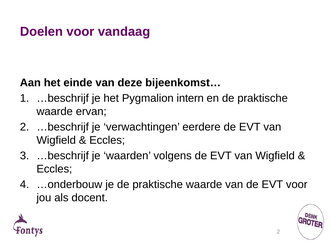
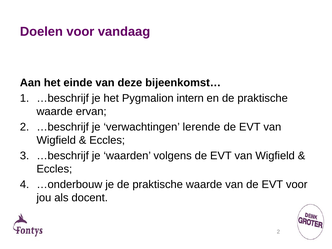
eerdere: eerdere -> lerende (201, 127)
